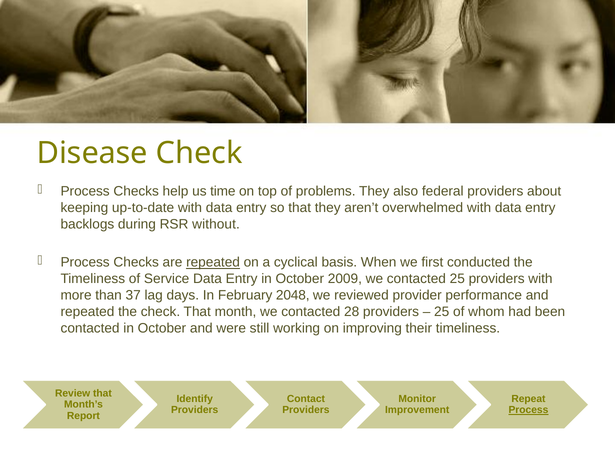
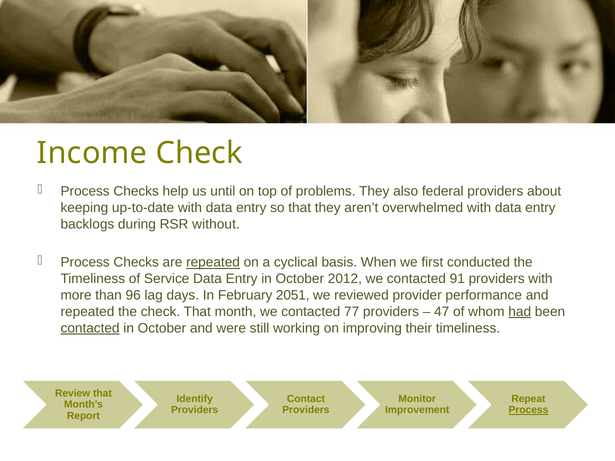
Disease: Disease -> Income (92, 153)
time: time -> until (223, 192)
2009: 2009 -> 2012 (345, 279)
contacted 25: 25 -> 91 (457, 279)
37: 37 -> 96 (133, 295)
2048: 2048 -> 2051 (293, 295)
28: 28 -> 77 (352, 312)
25: 25 -> 47 (442, 312)
had underline: none -> present (520, 312)
contacted underline: none -> present (90, 328)
